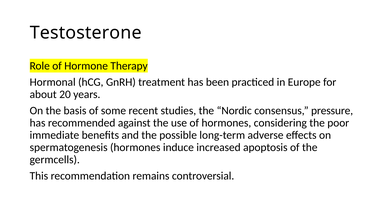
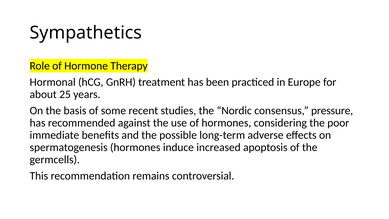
Testosterone: Testosterone -> Sympathetics (86, 33)
20: 20 -> 25 (65, 94)
